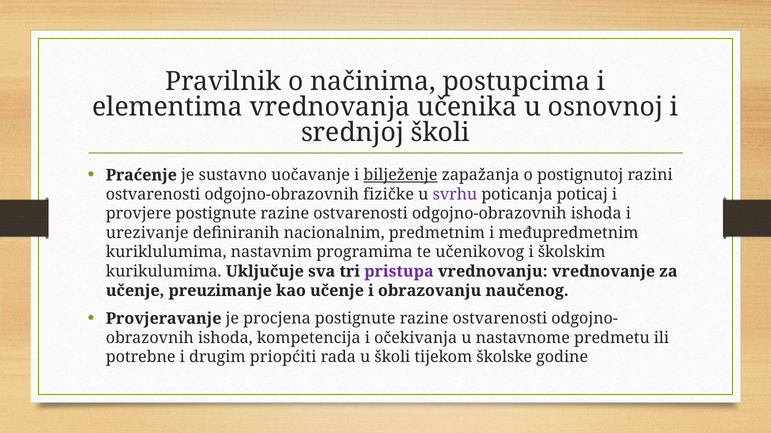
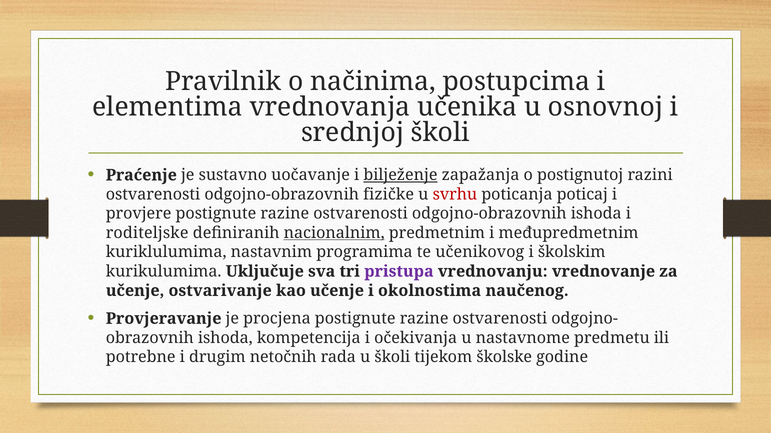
svrhu colour: purple -> red (455, 195)
urezivanje: urezivanje -> roditeljske (147, 233)
nacionalnim underline: none -> present (334, 233)
preuzimanje: preuzimanje -> ostvarivanje (220, 291)
obrazovanju: obrazovanju -> okolnostima (430, 291)
priopćiti: priopćiti -> netočnih (283, 358)
